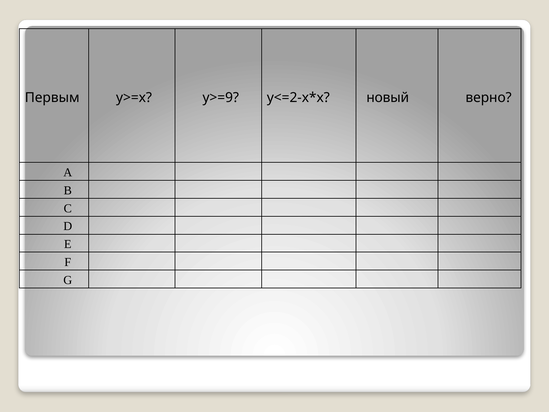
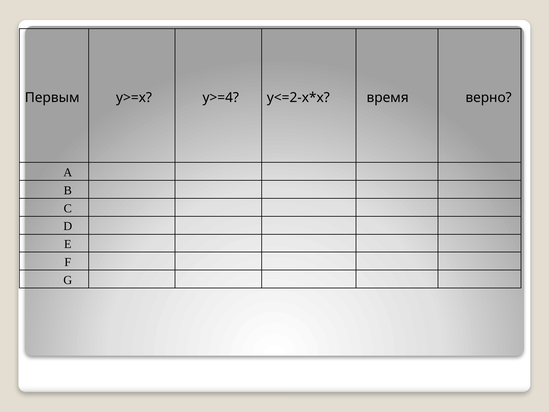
y>=9: y>=9 -> y>=4 (221, 98)
новый: новый -> время (388, 98)
